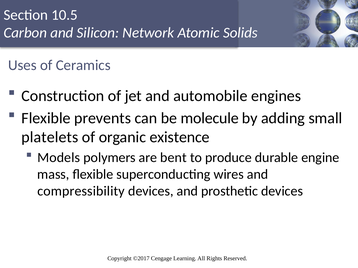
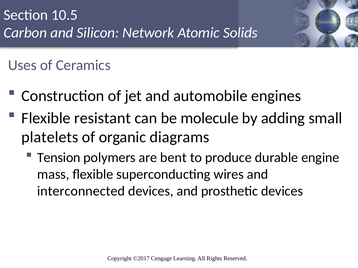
prevents: prevents -> resistant (103, 118)
existence: existence -> diagrams (180, 137)
Models: Models -> Tension (59, 158)
compressibility: compressibility -> interconnected (81, 191)
